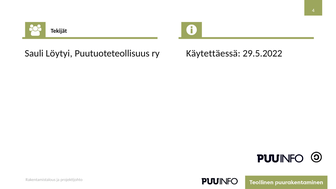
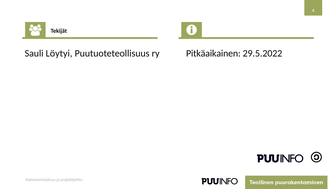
Käytettäessä: Käytettäessä -> Pitkäaikainen (213, 54)
